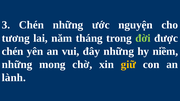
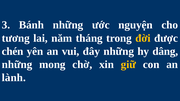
3 Chén: Chén -> Bánh (31, 25)
đời colour: light green -> yellow (143, 38)
niềm: niềm -> dâng (165, 51)
